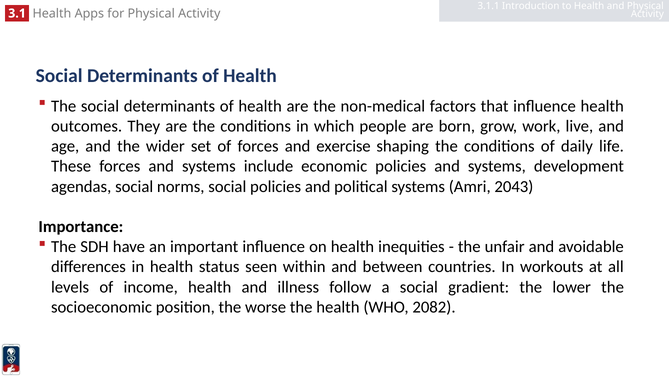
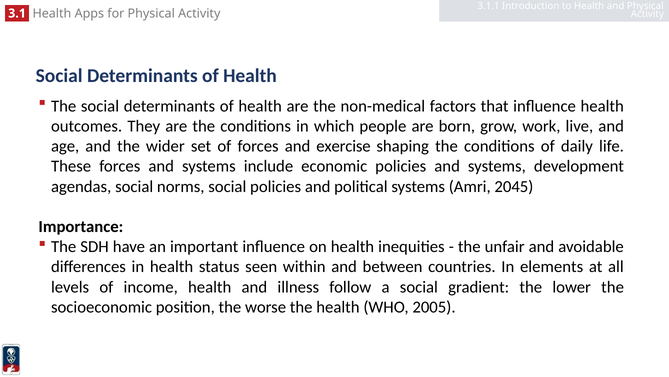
2043: 2043 -> 2045 (514, 186)
workouts: workouts -> elements (552, 266)
2082: 2082 -> 2005 (434, 307)
